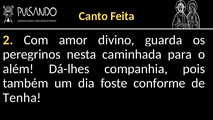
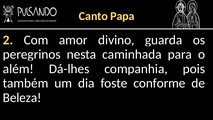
Feita: Feita -> Papa (122, 16)
Tenha: Tenha -> Beleza (22, 97)
